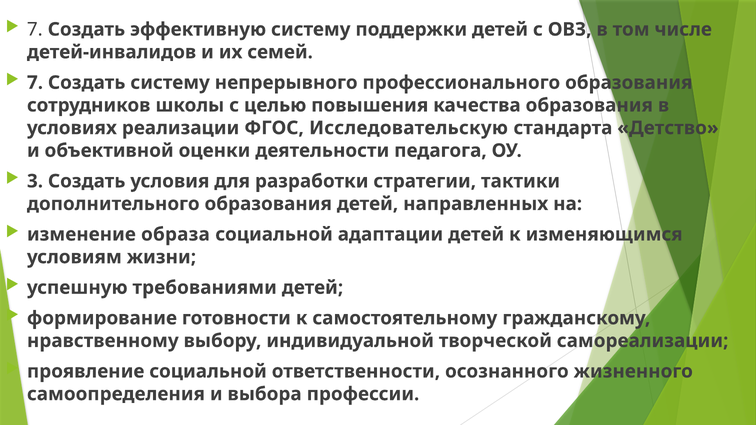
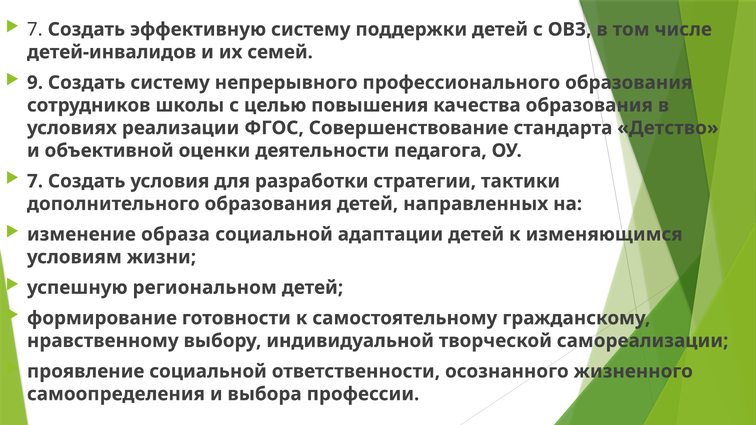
7: 7 -> 9 (35, 83)
Исследовательскую: Исследовательскую -> Совершенствование (409, 128)
3: 3 -> 7 (35, 181)
требованиями: требованиями -> региональном (205, 288)
